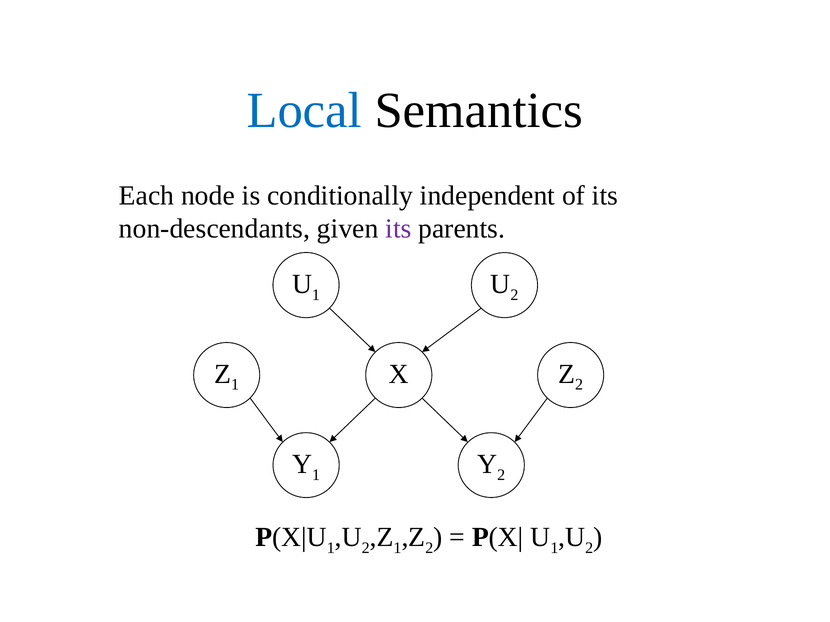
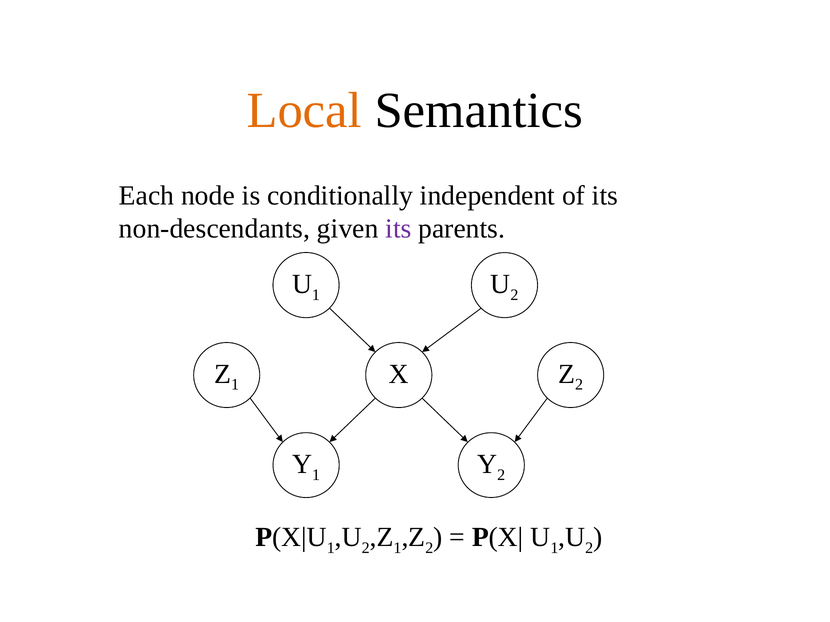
Local colour: blue -> orange (304, 111)
